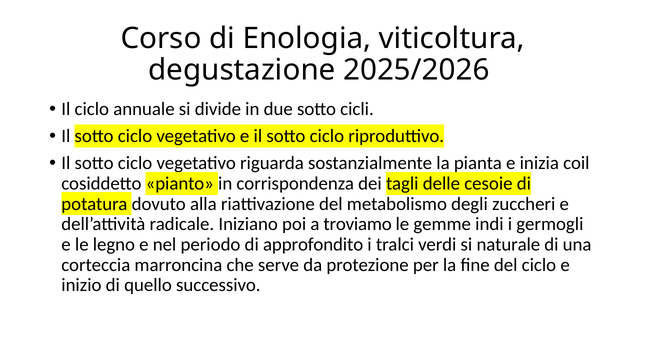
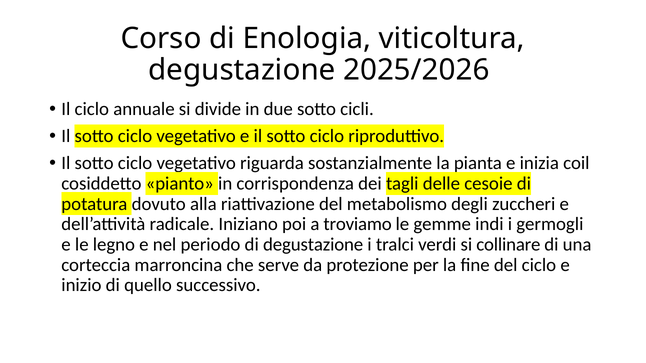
di approfondito: approfondito -> degustazione (313, 245)
naturale: naturale -> collinare (508, 245)
